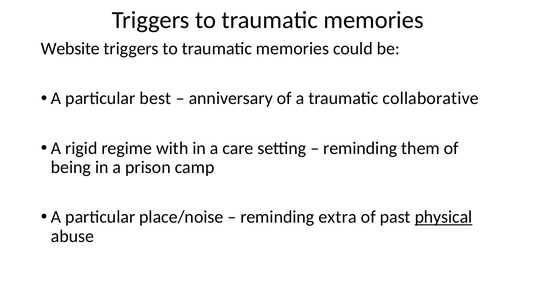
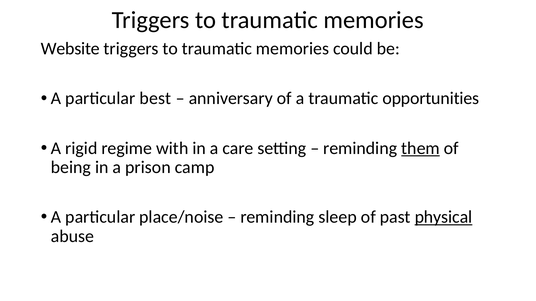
collaborative: collaborative -> opportunities (431, 99)
them underline: none -> present (421, 148)
extra: extra -> sleep (338, 217)
